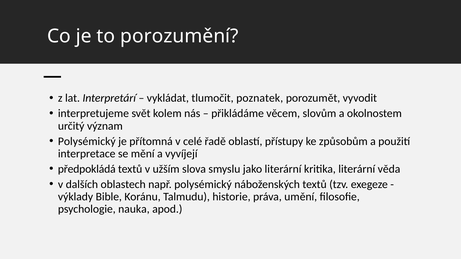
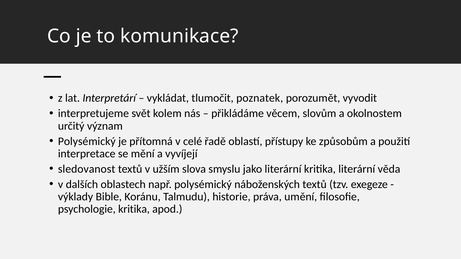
porozumění: porozumění -> komunikace (179, 36)
předpokládá: předpokládá -> sledovanost (87, 169)
psychologie nauka: nauka -> kritika (134, 209)
